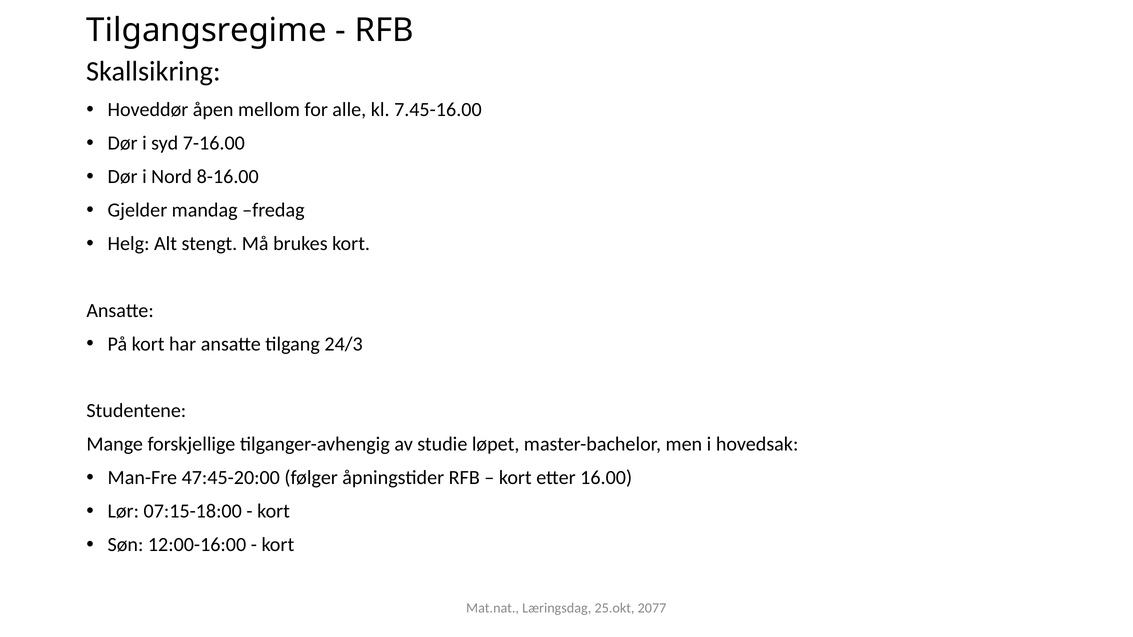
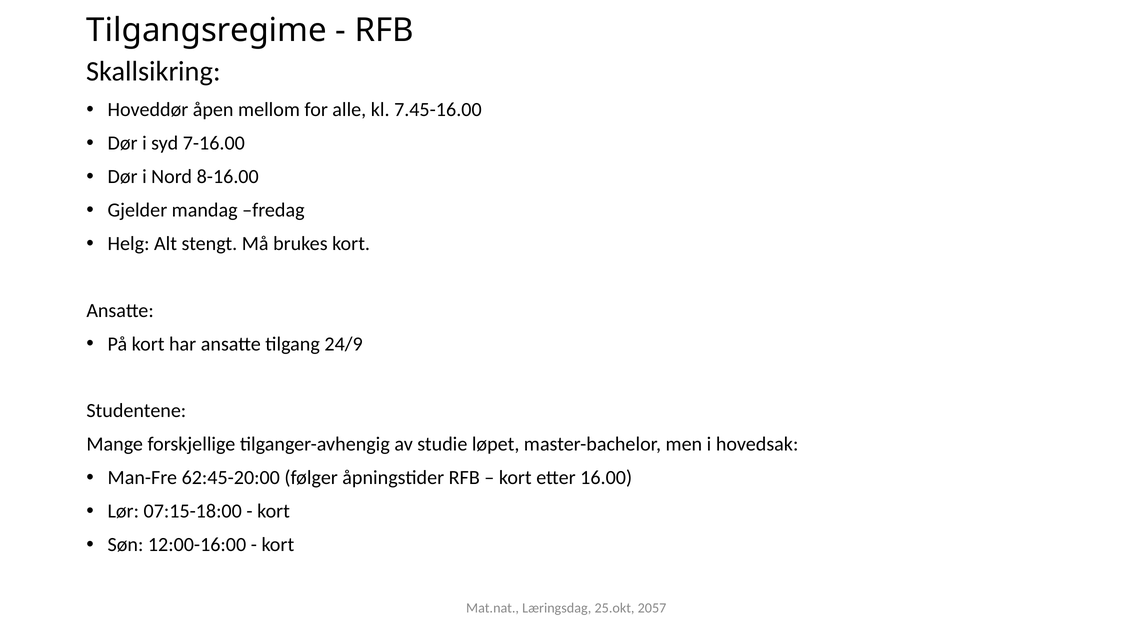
24/3: 24/3 -> 24/9 (344, 344)
47:45-20:00: 47:45-20:00 -> 62:45-20:00 (231, 478)
2077: 2077 -> 2057 (652, 608)
